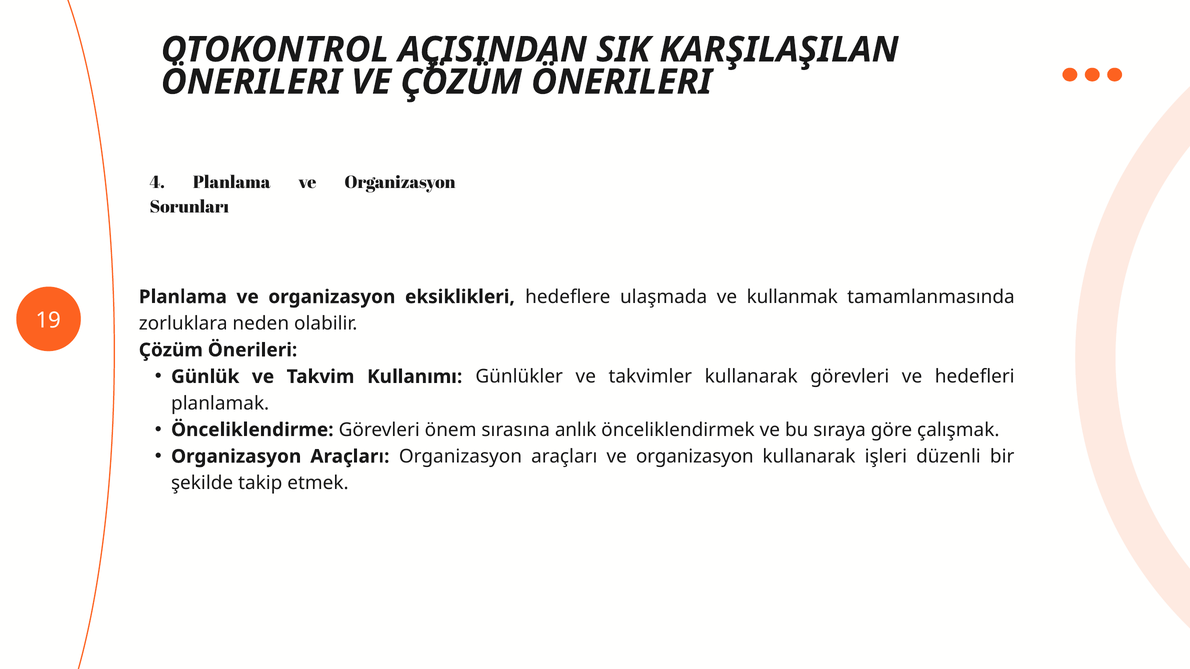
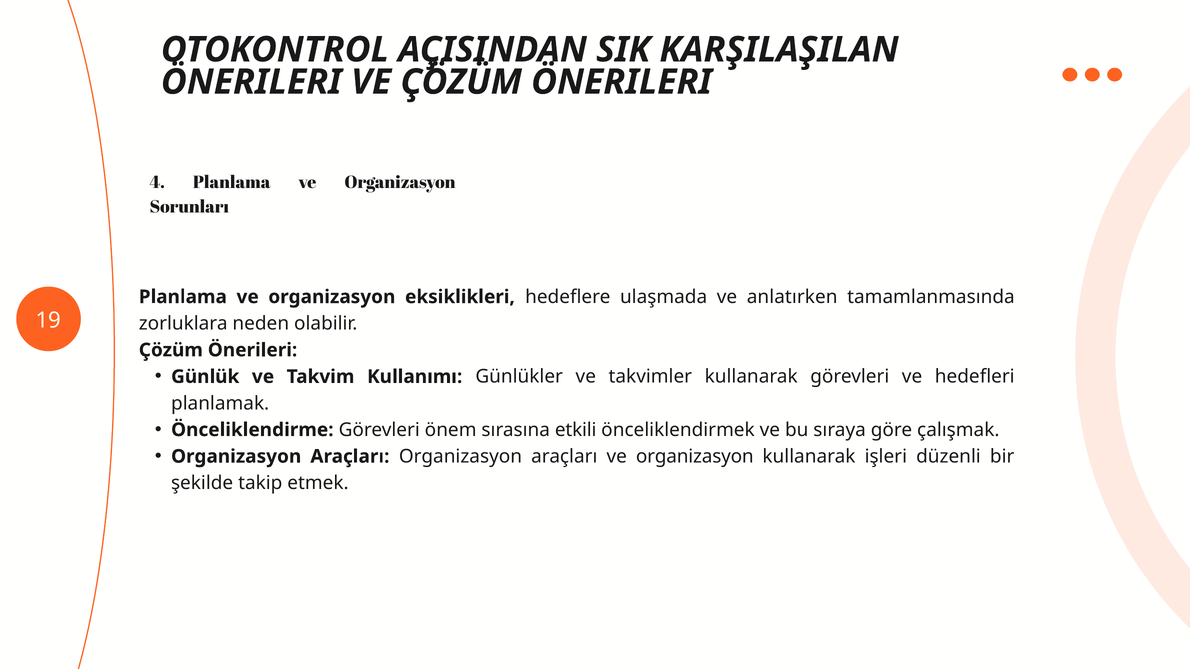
kullanmak: kullanmak -> anlatırken (792, 297)
anlık: anlık -> etkili (576, 430)
